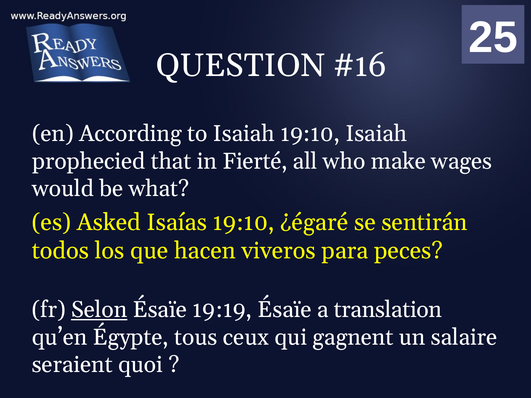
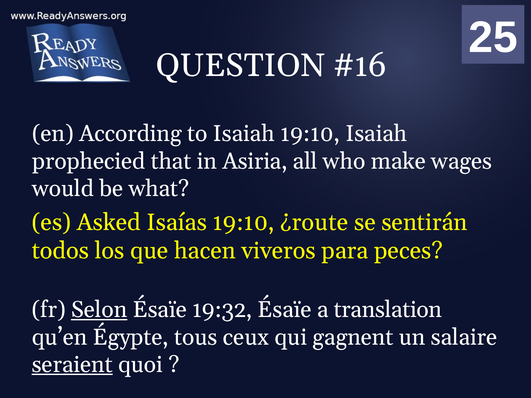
Fierté: Fierté -> Asiria (255, 161)
¿égaré: ¿égaré -> ¿route (314, 222)
19:19: 19:19 -> 19:32 (222, 310)
seraient underline: none -> present (72, 365)
